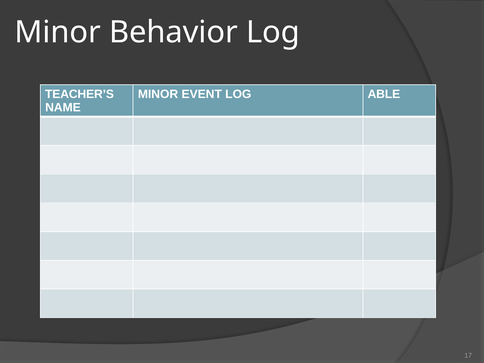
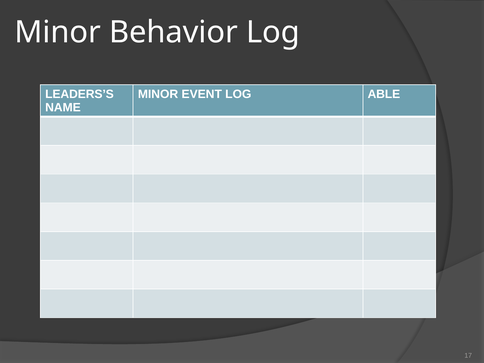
TEACHER’S: TEACHER’S -> LEADERS’S (79, 94)
